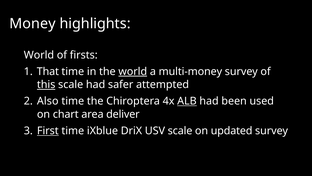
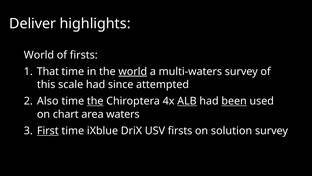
Money: Money -> Deliver (33, 23)
multi-money: multi-money -> multi-waters (190, 71)
this underline: present -> none (46, 84)
safer: safer -> since (121, 84)
the underline: none -> present (95, 101)
been underline: none -> present (234, 101)
deliver: deliver -> waters (123, 114)
USV scale: scale -> firsts (180, 130)
updated: updated -> solution (232, 130)
